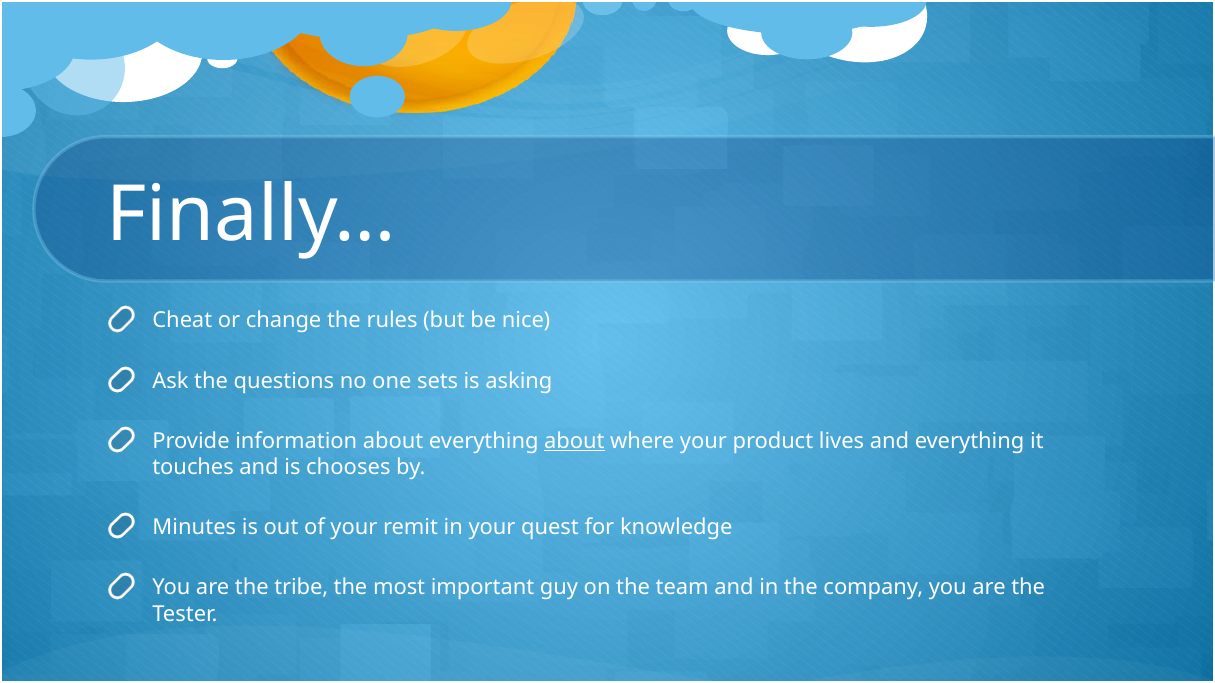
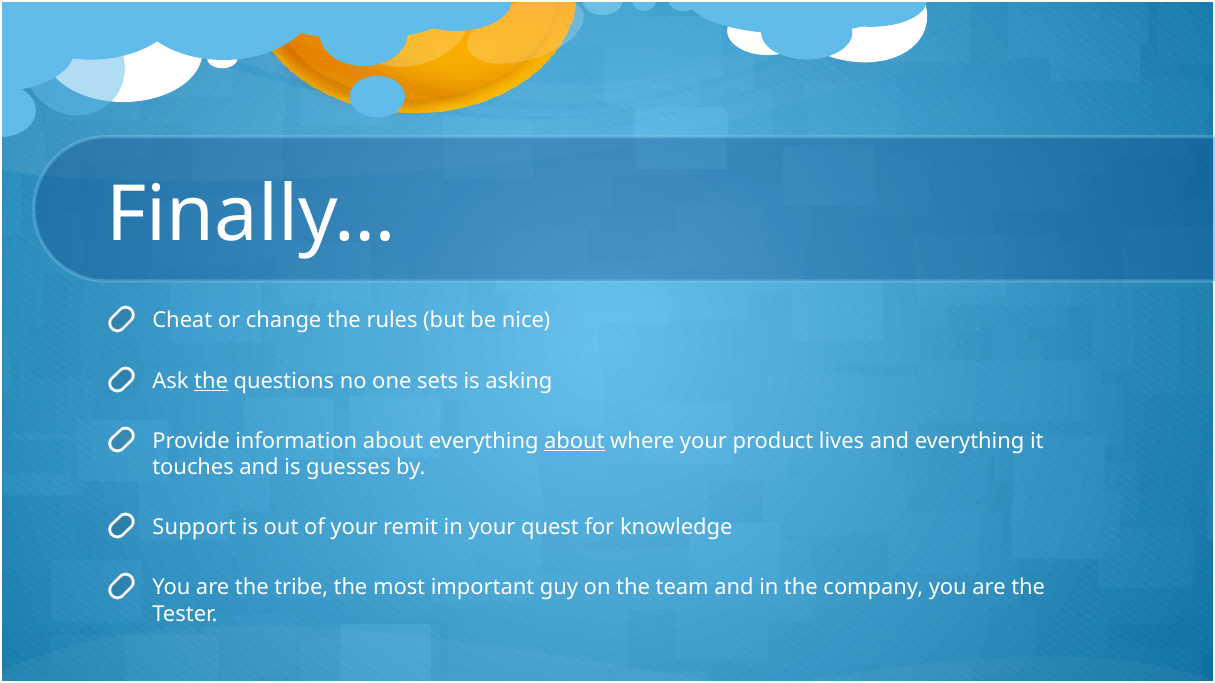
the underline: none -> present (211, 381)
chooses: chooses -> guesses (348, 468)
Minutes: Minutes -> Support (194, 528)
